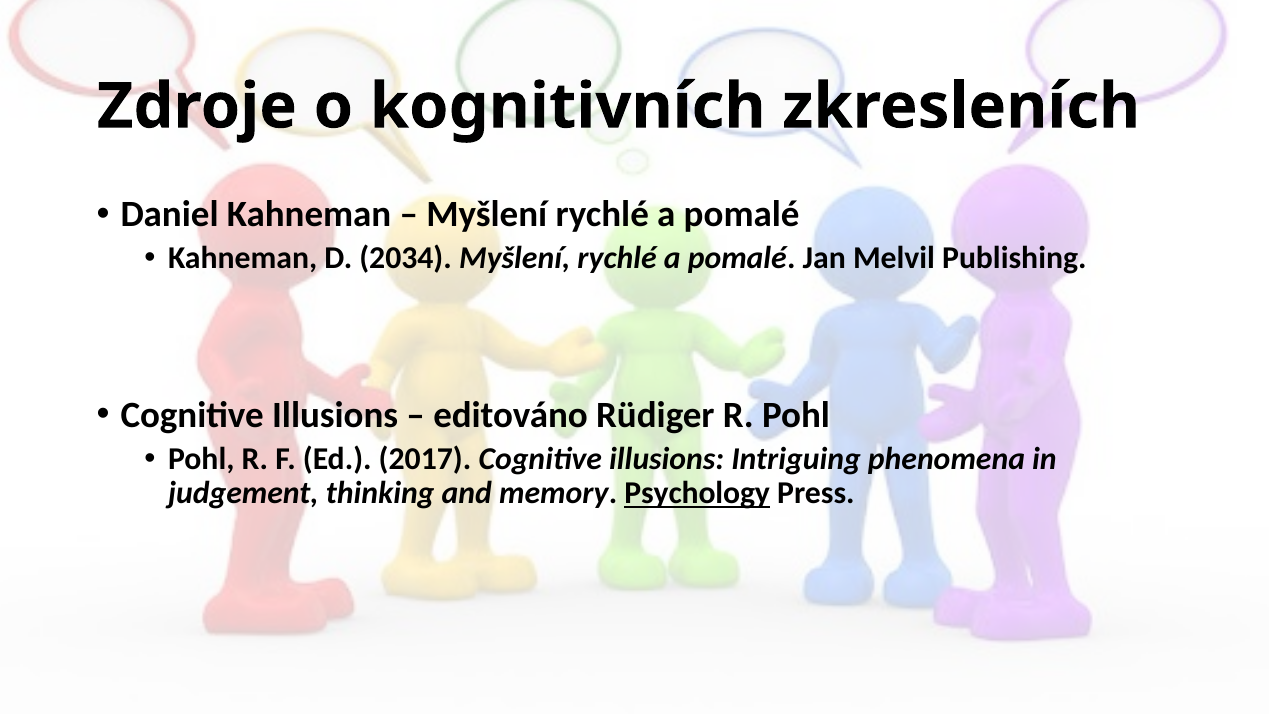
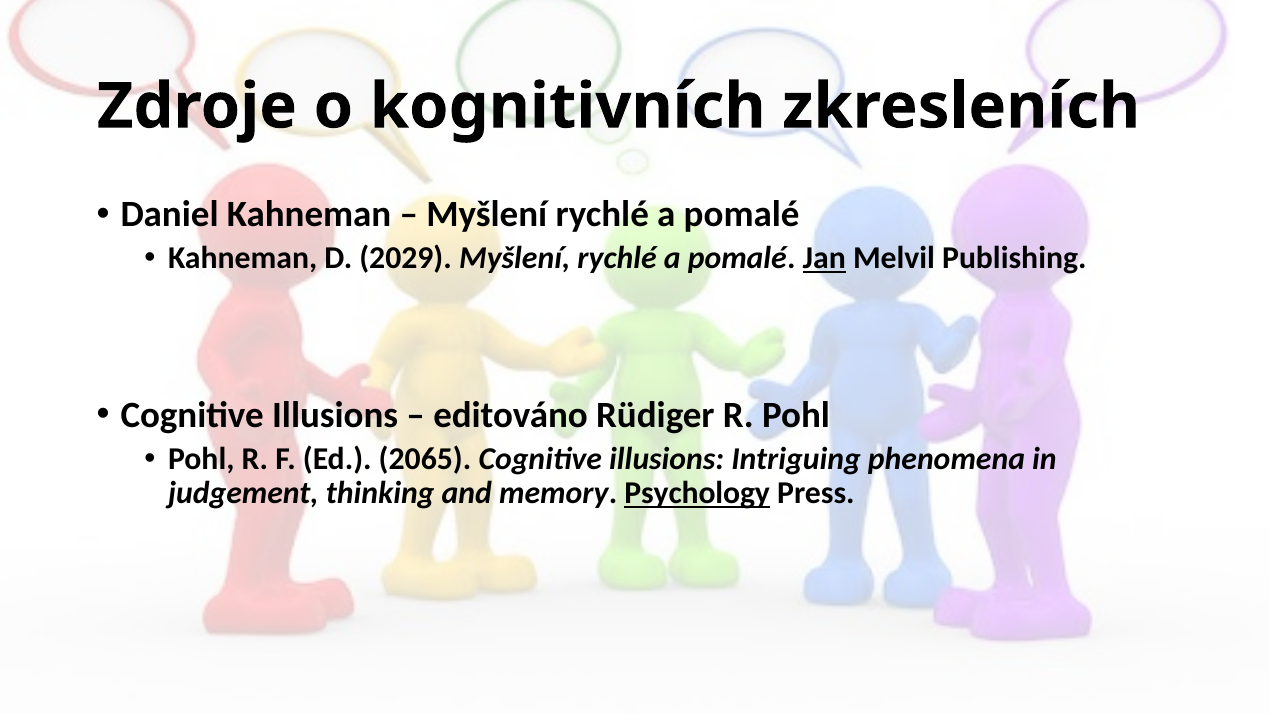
2034: 2034 -> 2029 (406, 258)
Jan underline: none -> present (824, 258)
2017: 2017 -> 2065 (425, 459)
